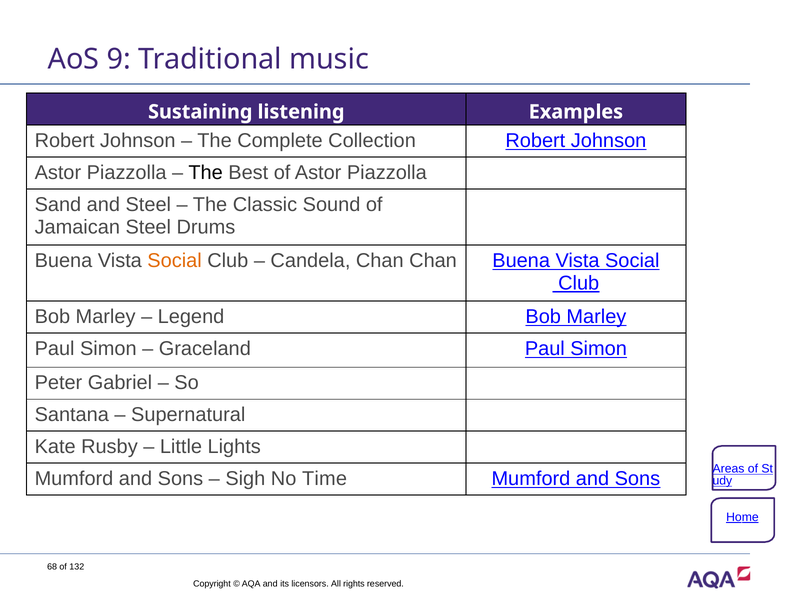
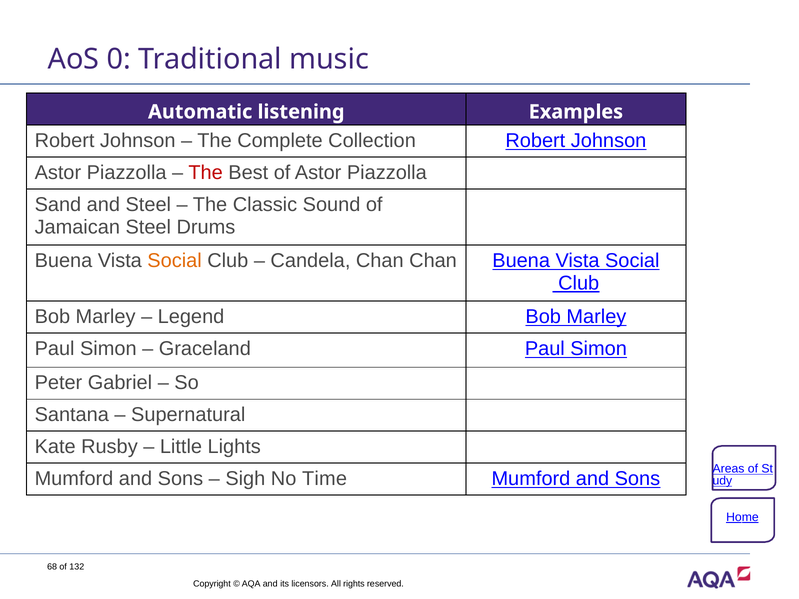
9: 9 -> 0 (119, 59)
Sustaining: Sustaining -> Automatic (200, 112)
The colour: black -> red (206, 173)
